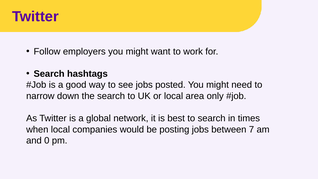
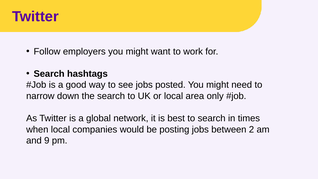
7: 7 -> 2 (252, 129)
0: 0 -> 9 (47, 141)
